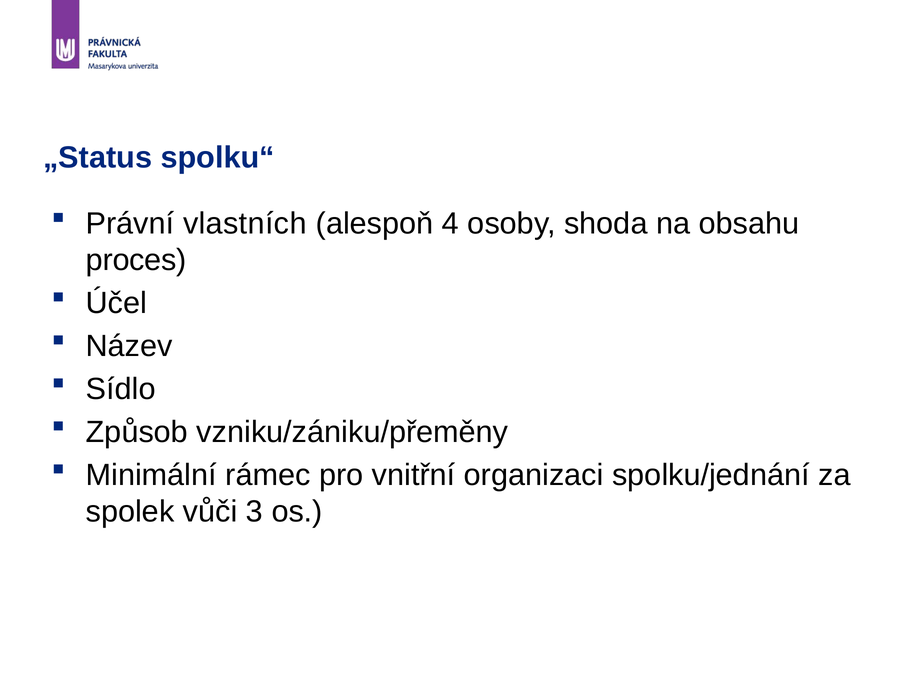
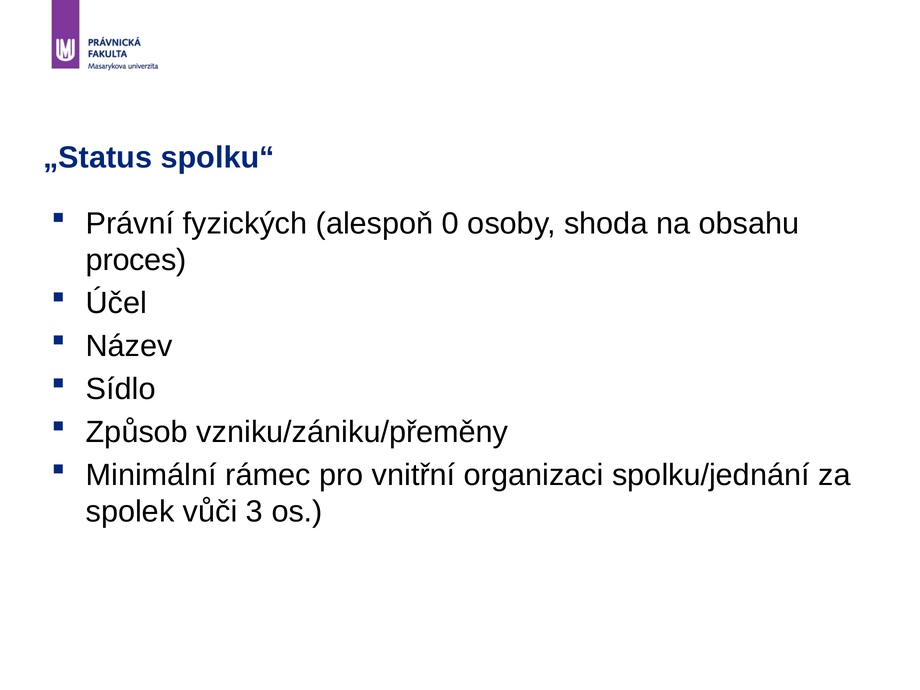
vlastních: vlastních -> fyzických (245, 224)
4: 4 -> 0 (450, 224)
